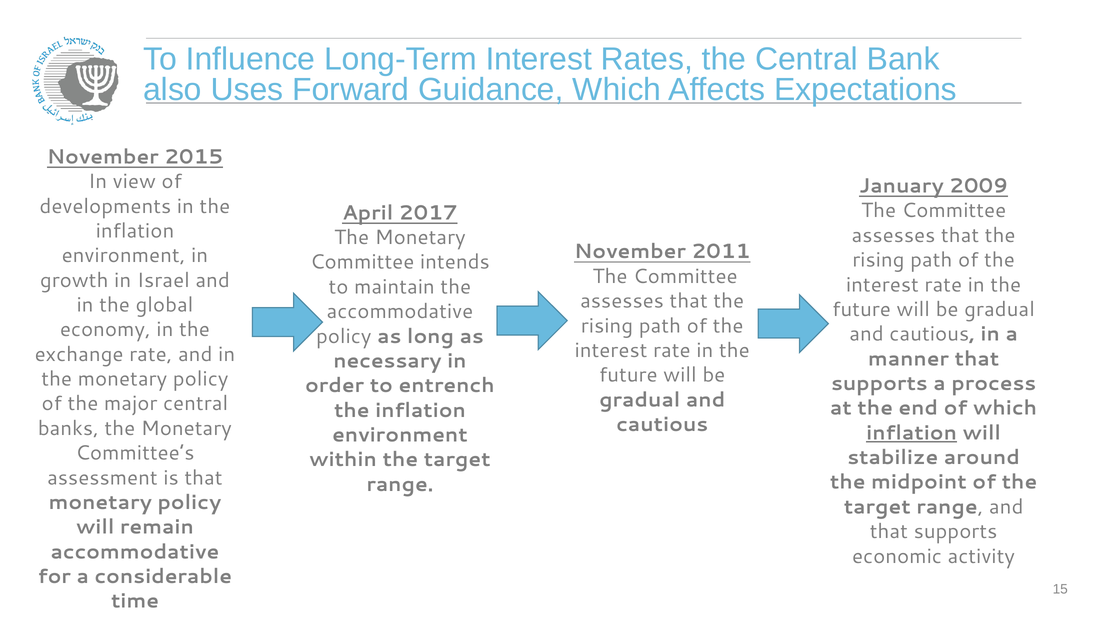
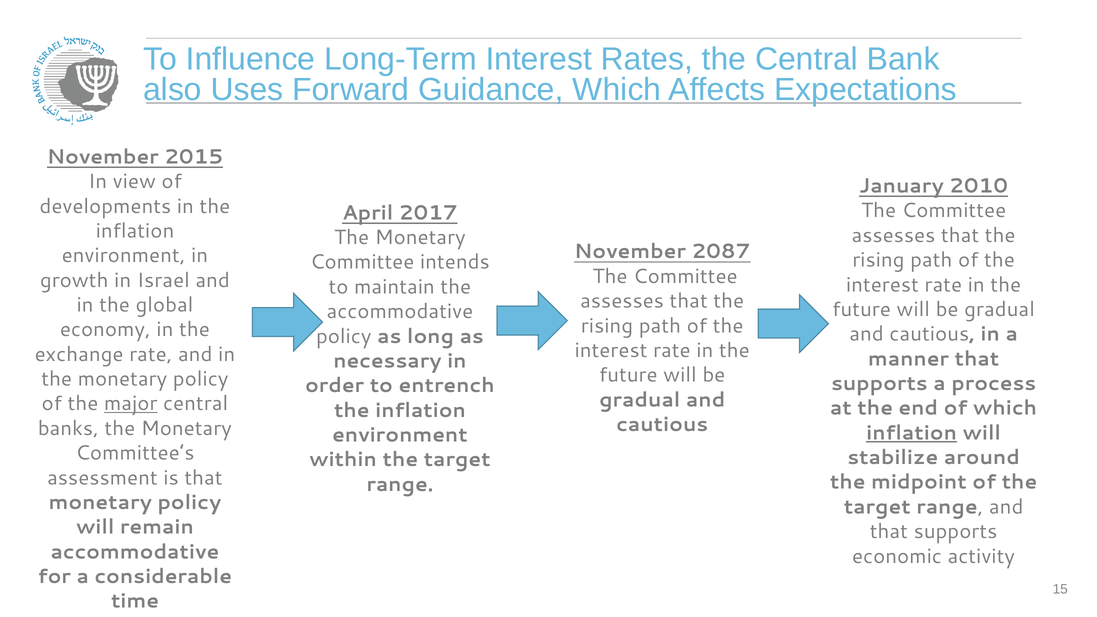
2009: 2009 -> 2010 (979, 186)
2011: 2011 -> 2087 (721, 252)
major underline: none -> present (131, 404)
